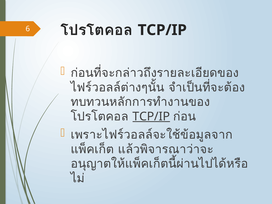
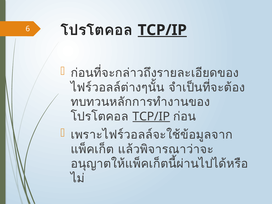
TCP/IP underline: none -> present (162, 30)
